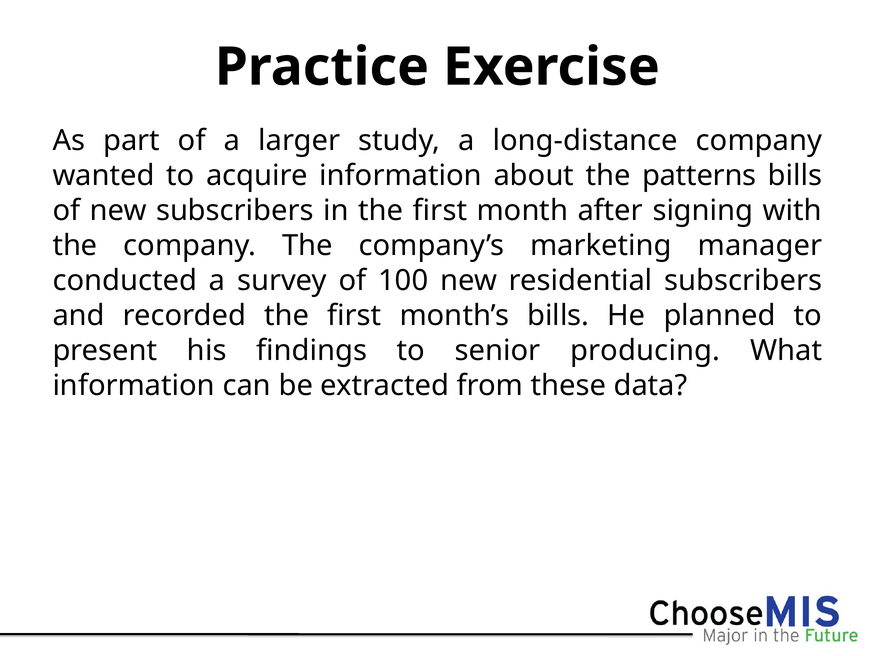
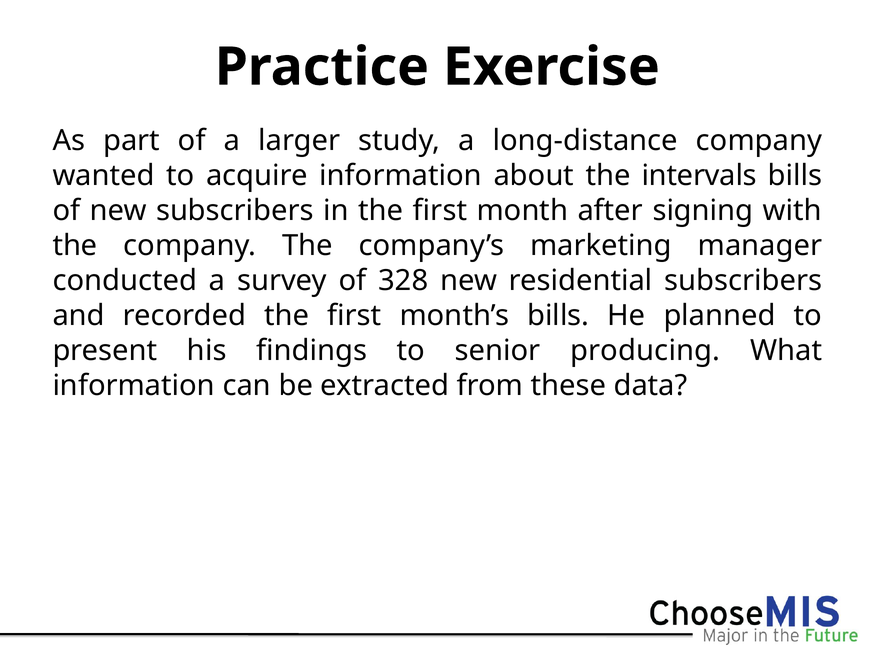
patterns: patterns -> intervals (699, 176)
100: 100 -> 328 (403, 281)
